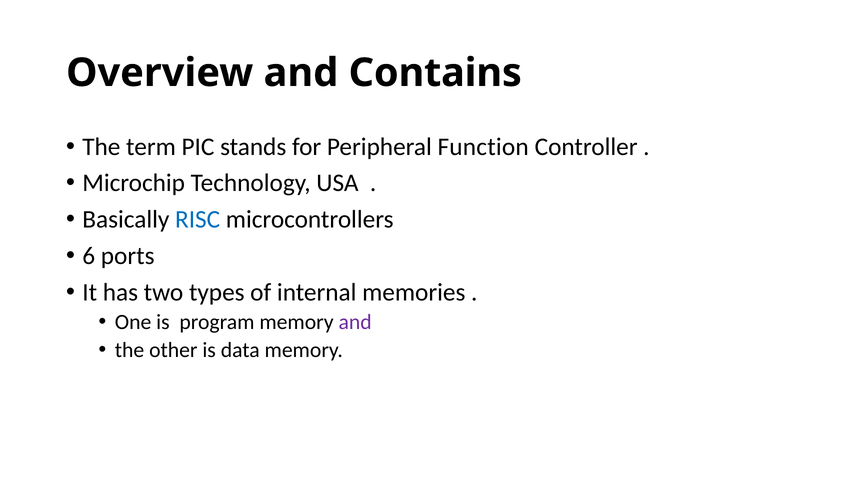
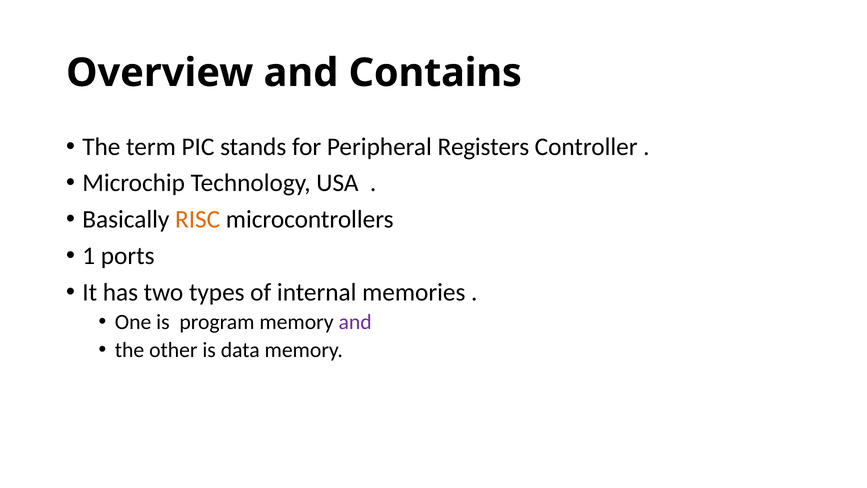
Function: Function -> Registers (483, 147)
RISC colour: blue -> orange (198, 219)
6: 6 -> 1 (89, 256)
